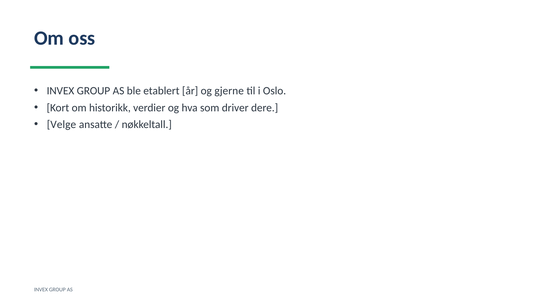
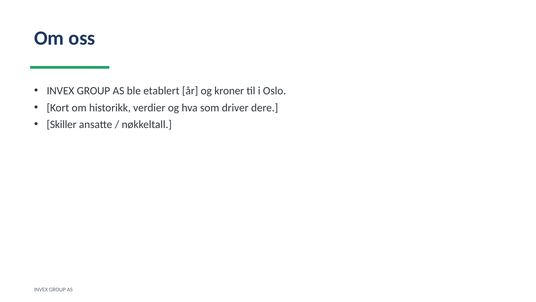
gjerne: gjerne -> kroner (229, 91)
Velge: Velge -> Skiller (62, 124)
